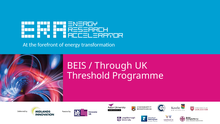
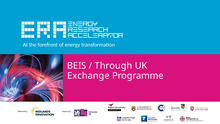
Threshold: Threshold -> Exchange (88, 76)
